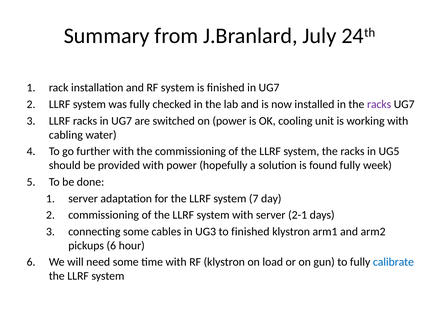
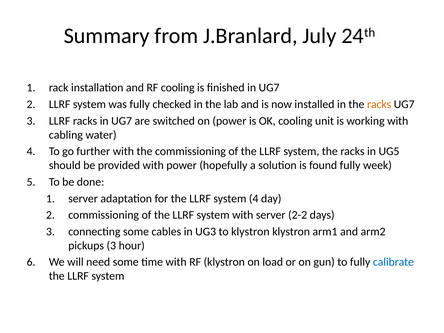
RF system: system -> cooling (178, 88)
racks colour: purple -> orange (379, 104)
system 7: 7 -> 4 (254, 198)
2-1: 2-1 -> 2-2 (298, 215)
to finished: finished -> klystron (250, 232)
pickups 6: 6 -> 3 (111, 246)
